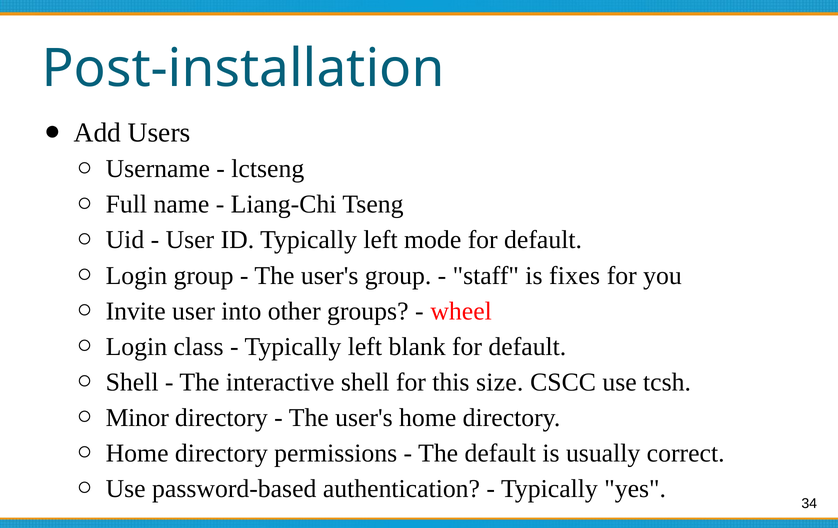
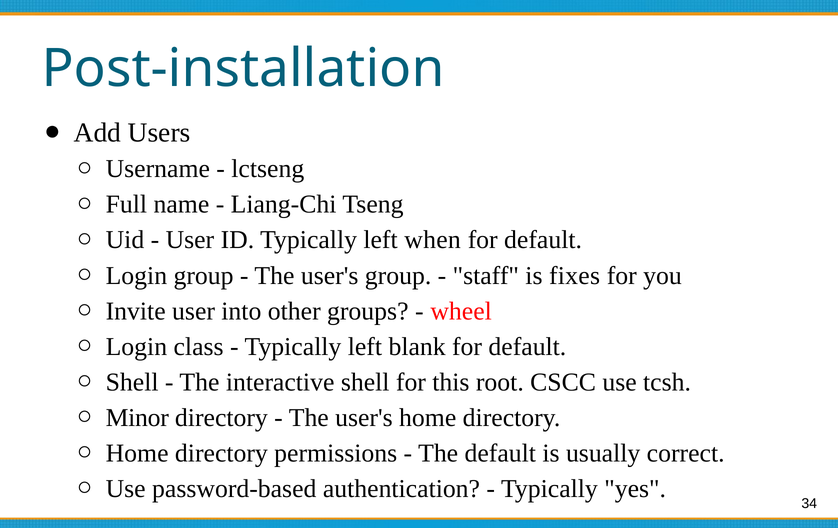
mode: mode -> when (433, 240)
size: size -> root (500, 382)
